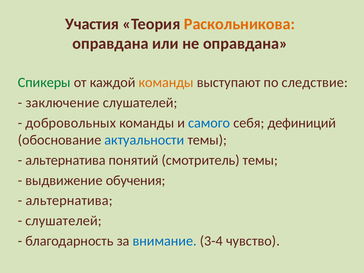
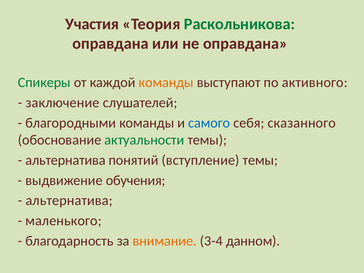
Раскольникова colour: orange -> green (239, 24)
следствие: следствие -> активного (315, 82)
добровольных: добровольных -> благородными (71, 123)
дефиниций: дефиниций -> сказанного (302, 123)
актуальности colour: blue -> green (144, 140)
смотритель: смотритель -> вступление (201, 160)
слушателей: слушателей -> маленького (63, 221)
внимание colour: blue -> orange (165, 241)
чувство: чувство -> данном (253, 241)
